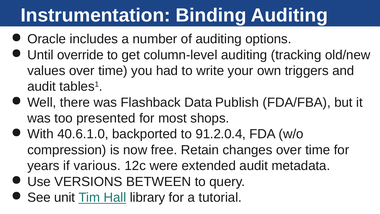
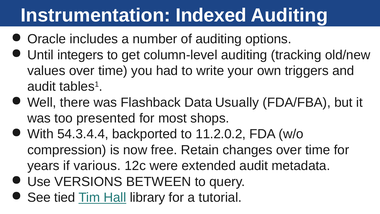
Binding: Binding -> Indexed (211, 15)
override: override -> integers (80, 55)
Publish: Publish -> Usually (237, 102)
40.6.1.0: 40.6.1.0 -> 54.3.4.4 (83, 134)
91.2.0.4: 91.2.0.4 -> 11.2.0.2 (221, 134)
unit: unit -> tied (65, 197)
